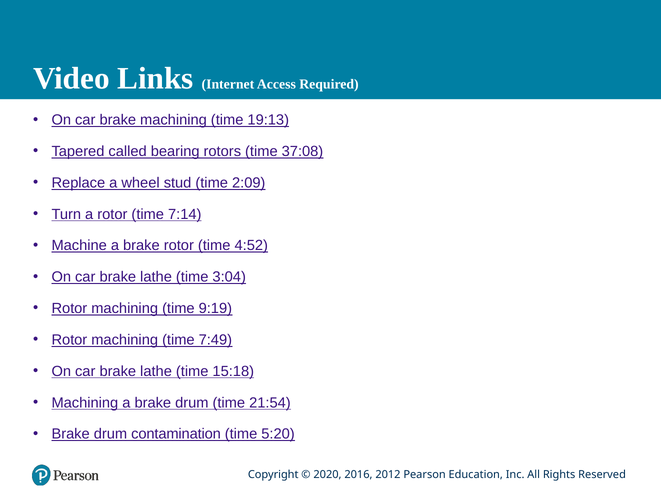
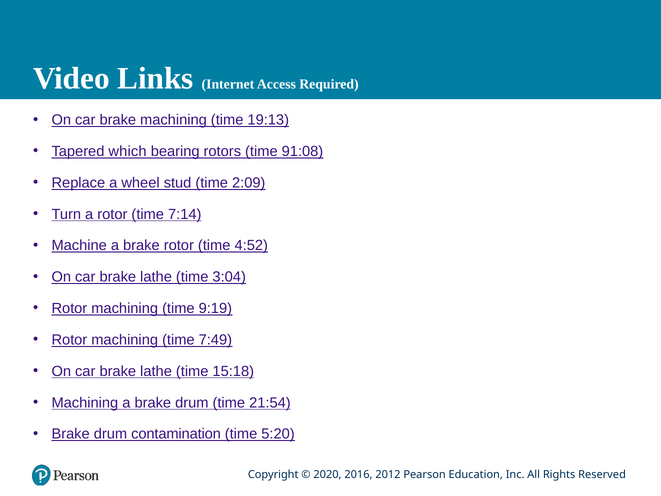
called: called -> which (128, 151)
37:08: 37:08 -> 91:08 (302, 151)
